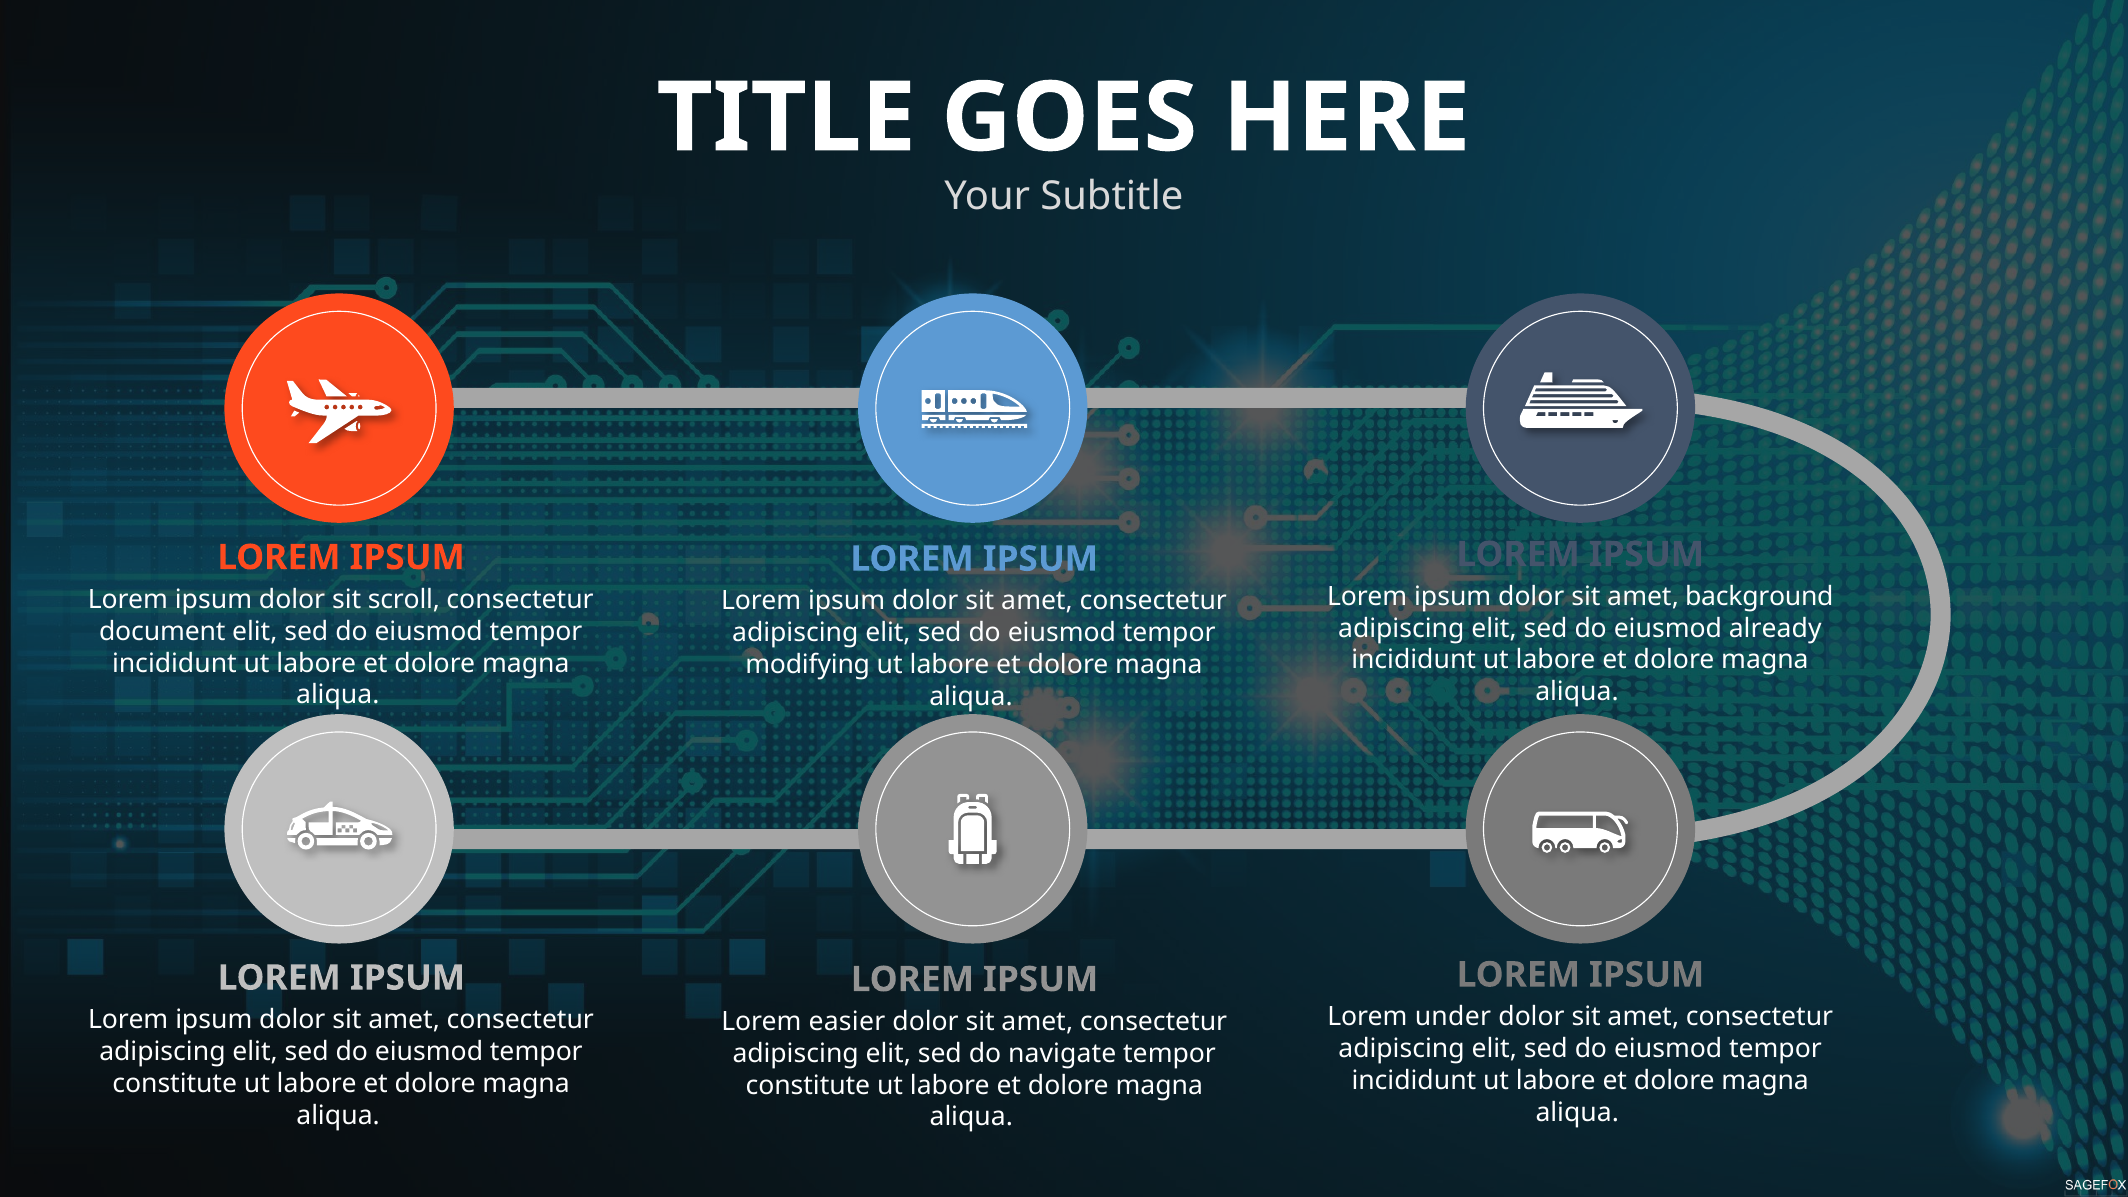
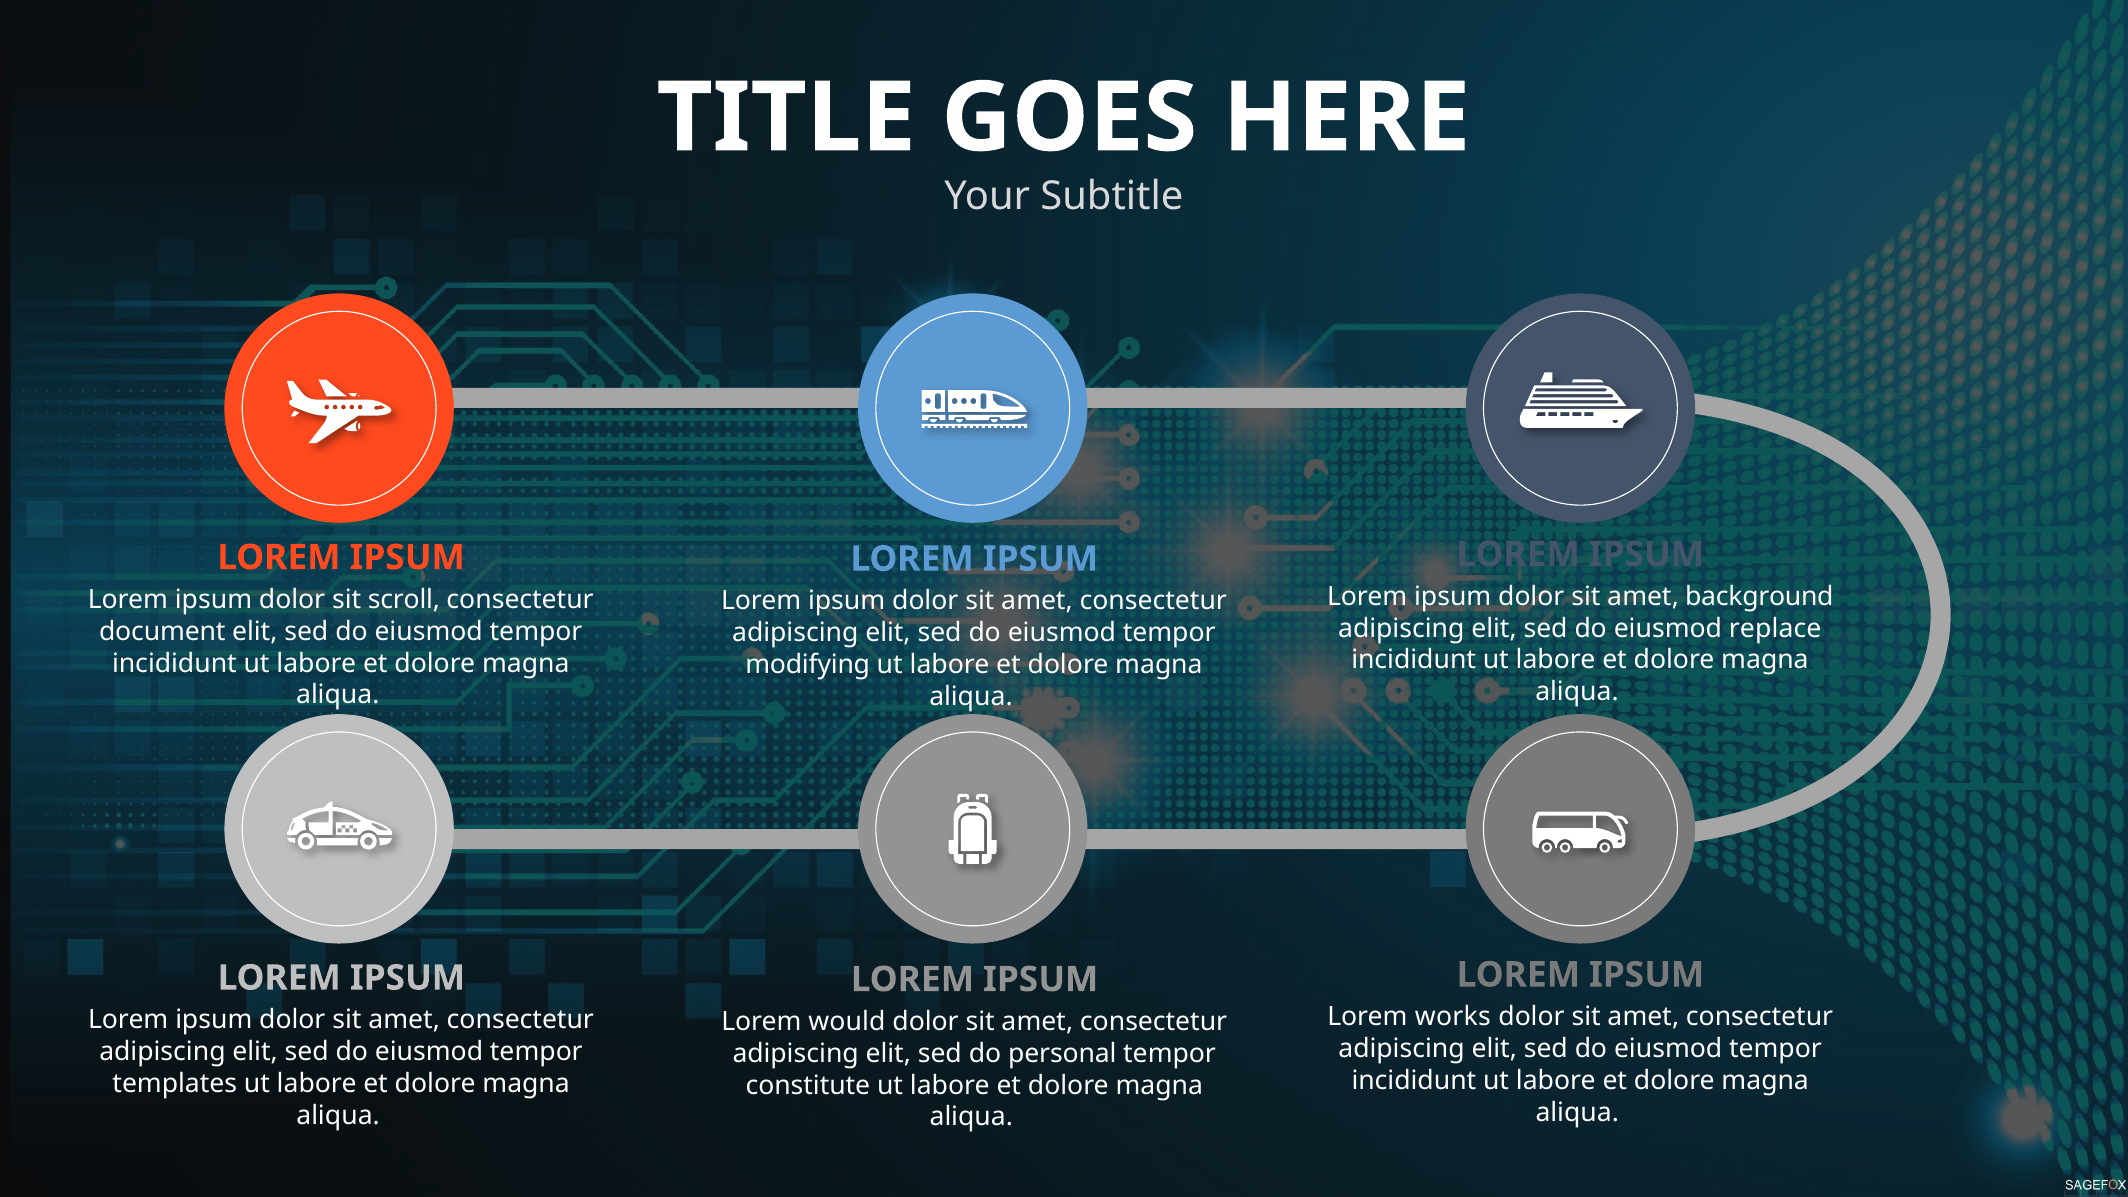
already: already -> replace (1775, 628)
under: under -> works (1453, 1017)
easier: easier -> would (847, 1021)
navigate: navigate -> personal (1062, 1053)
constitute: constitute -> templates (175, 1084)
